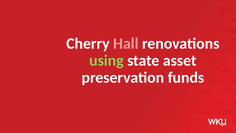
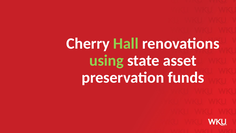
Hall colour: pink -> light green (126, 43)
